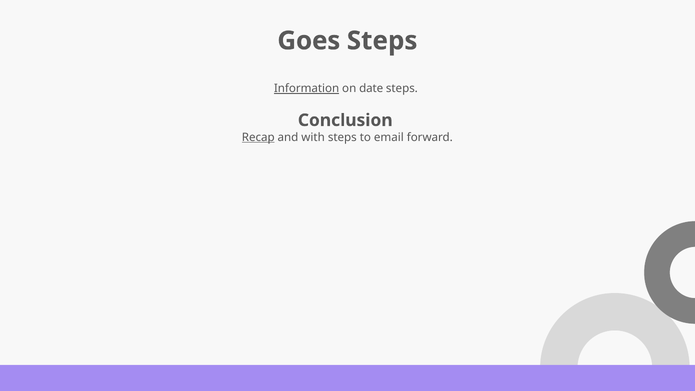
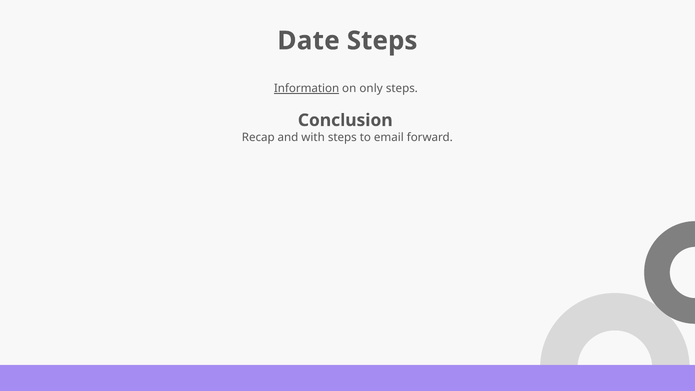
Goes: Goes -> Date (309, 41)
date: date -> only (371, 89)
Recap underline: present -> none (258, 137)
